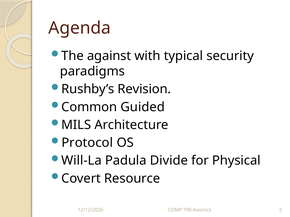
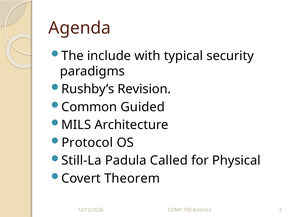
against: against -> include (109, 56)
Will-La: Will-La -> Still-La (81, 161)
Divide: Divide -> Called (169, 161)
Resource: Resource -> Theorem (132, 179)
